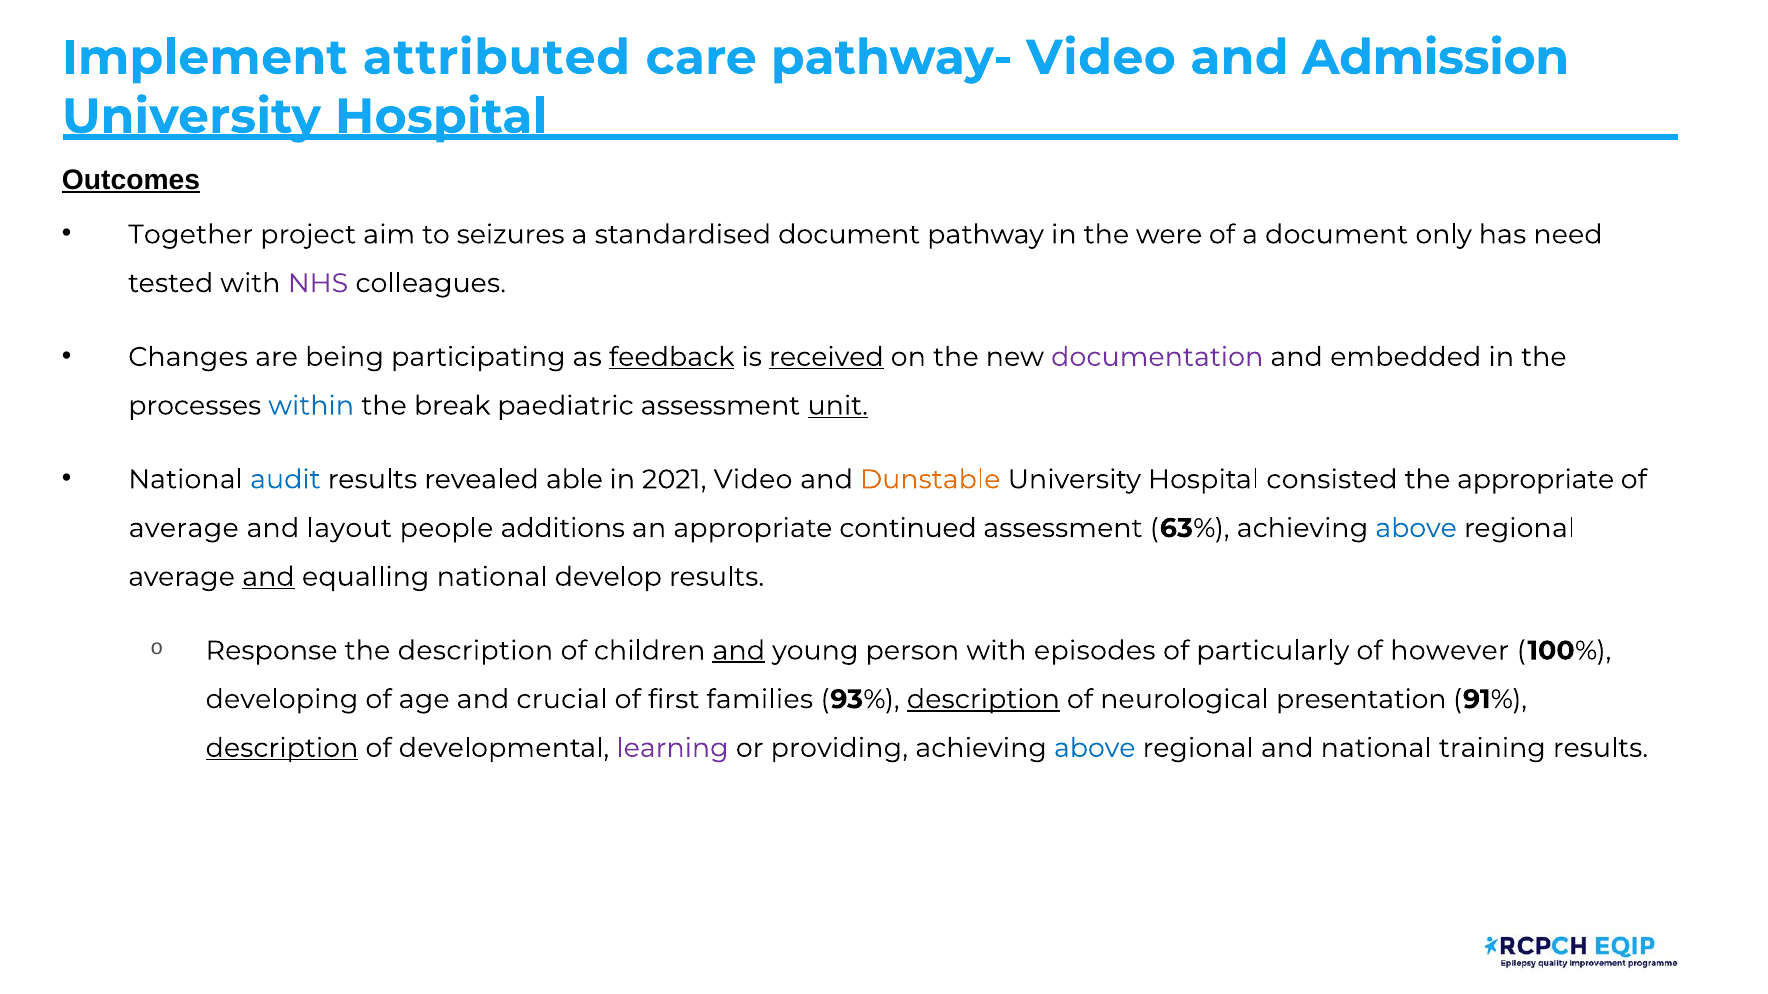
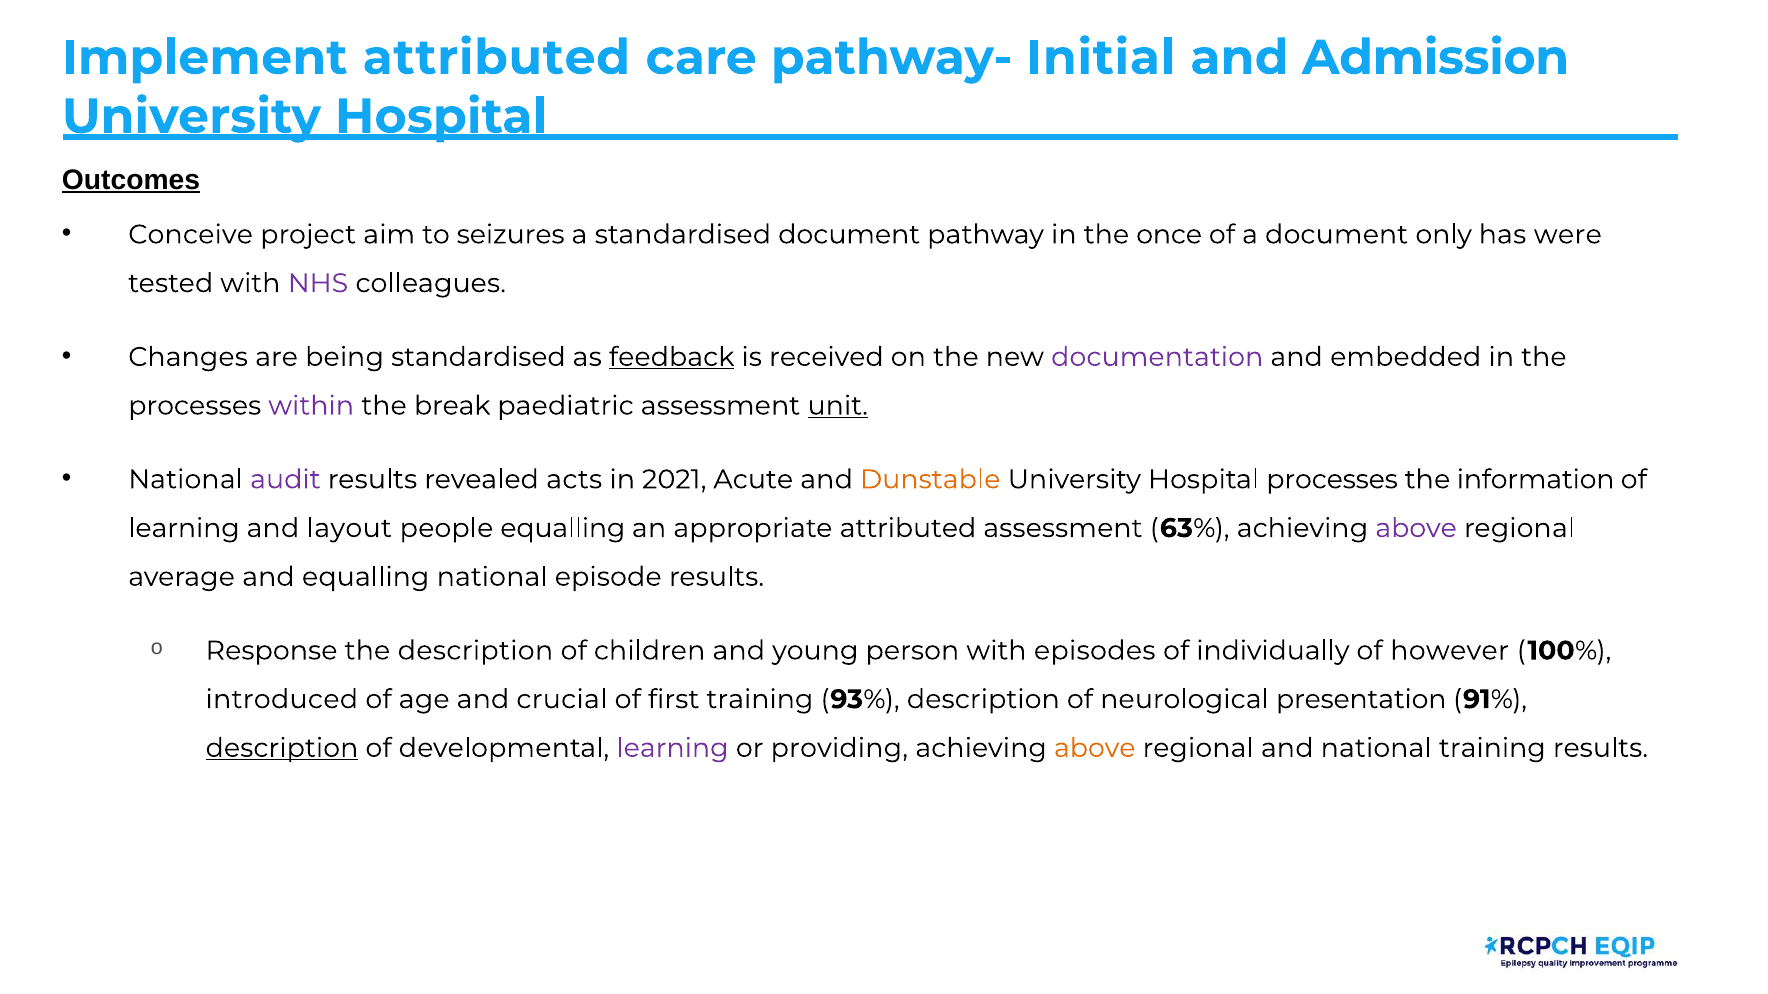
pathway- Video: Video -> Initial (1101, 58)
Together: Together -> Conceive (191, 235)
were: were -> once (1169, 235)
need: need -> were (1568, 235)
being participating: participating -> standardised (478, 357)
received underline: present -> none (826, 357)
within colour: blue -> purple (311, 406)
audit colour: blue -> purple (285, 480)
able: able -> acts (574, 480)
2021 Video: Video -> Acute (753, 480)
Hospital consisted: consisted -> processes (1332, 480)
the appropriate: appropriate -> information (1536, 480)
average: average -> learning (184, 528)
people additions: additions -> equalling (563, 528)
appropriate continued: continued -> attributed (908, 528)
above colour: blue -> purple (1416, 528)
and underline: present -> none (268, 577)
develop: develop -> episode (608, 577)
and underline: present -> none (739, 651)
particularly: particularly -> individually (1273, 651)
developing: developing -> introduced (282, 700)
first families: families -> training (760, 700)
description underline: present -> none (983, 700)
above colour: blue -> orange (1095, 748)
